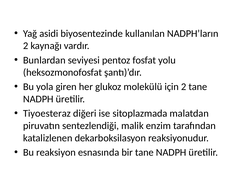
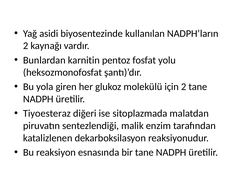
seviyesi: seviyesi -> karnitin (84, 60)
